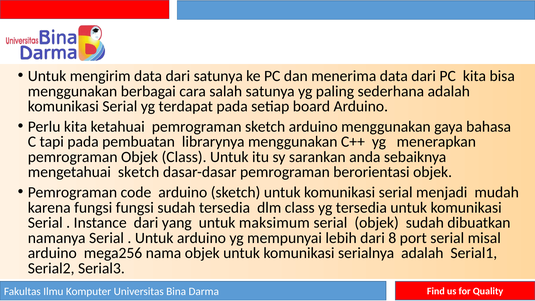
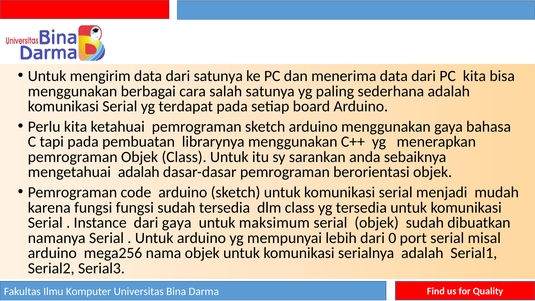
mengetahuai sketch: sketch -> adalah (139, 172)
dari yang: yang -> gaya (177, 223)
8: 8 -> 0 (392, 238)
